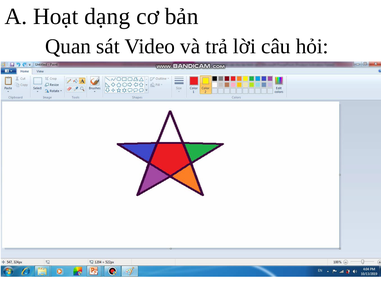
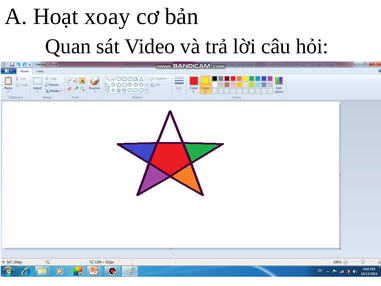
dạng: dạng -> xoay (107, 16)
